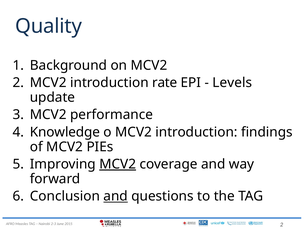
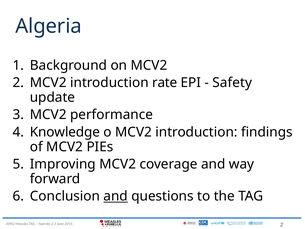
Quality: Quality -> Algeria (49, 26)
Levels: Levels -> Safety (232, 83)
MCV2 underline: present -> none (118, 164)
